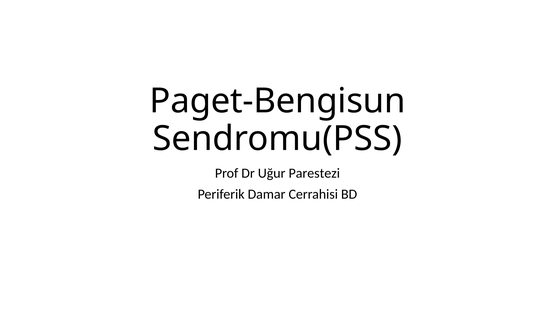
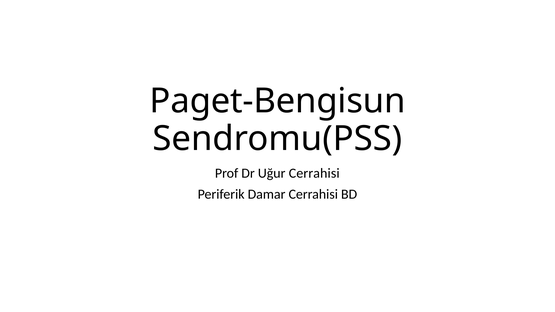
Uğur Parestezi: Parestezi -> Cerrahisi (314, 173)
